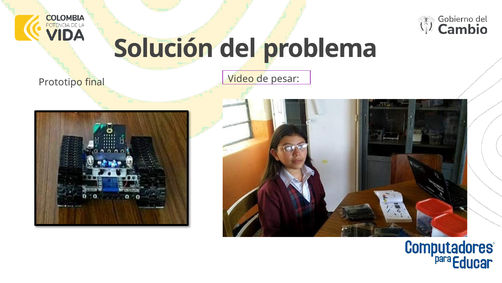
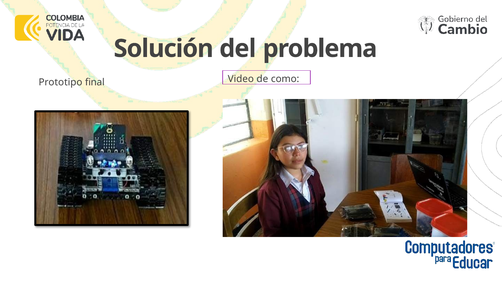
pesar: pesar -> como (285, 79)
